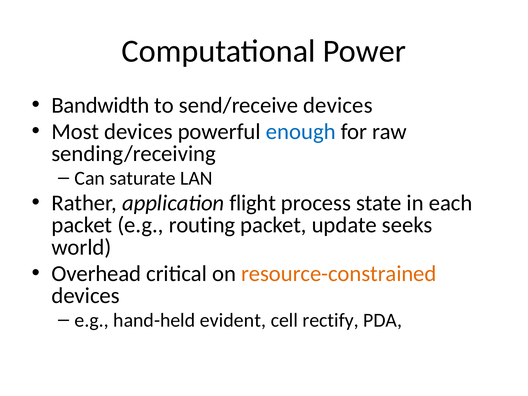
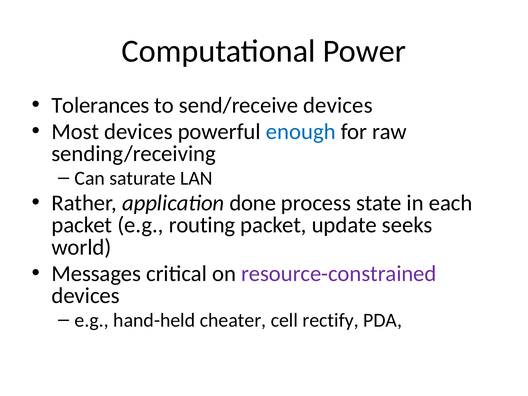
Bandwidth: Bandwidth -> Tolerances (100, 105)
flight: flight -> done (253, 203)
Overhead: Overhead -> Messages (96, 274)
resource-constrained colour: orange -> purple (339, 274)
evident: evident -> cheater (233, 320)
